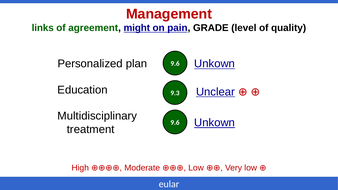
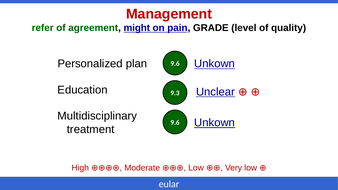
links: links -> refer (43, 28)
